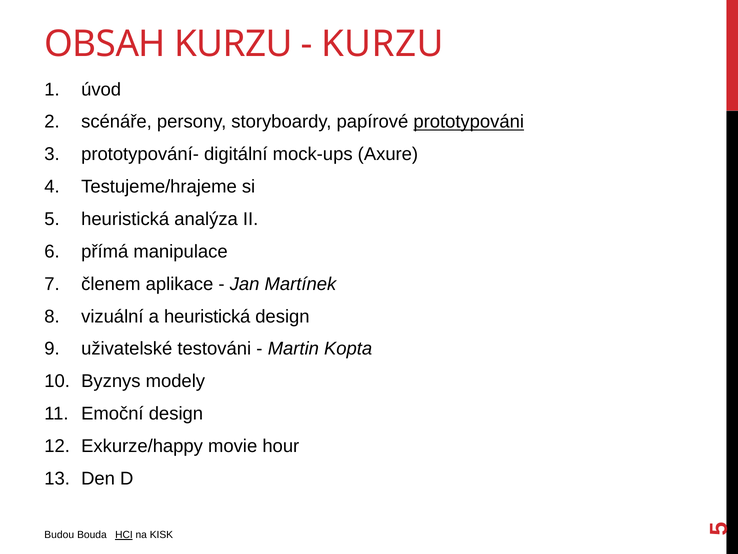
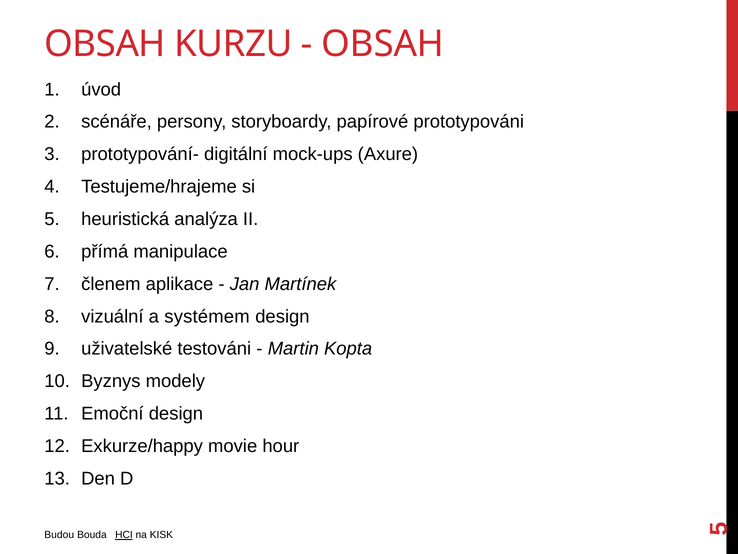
KURZU: KURZU -> OBSAH (383, 44)
prototypováni underline: present -> none (469, 122)
a heuristická: heuristická -> systémem (207, 316)
